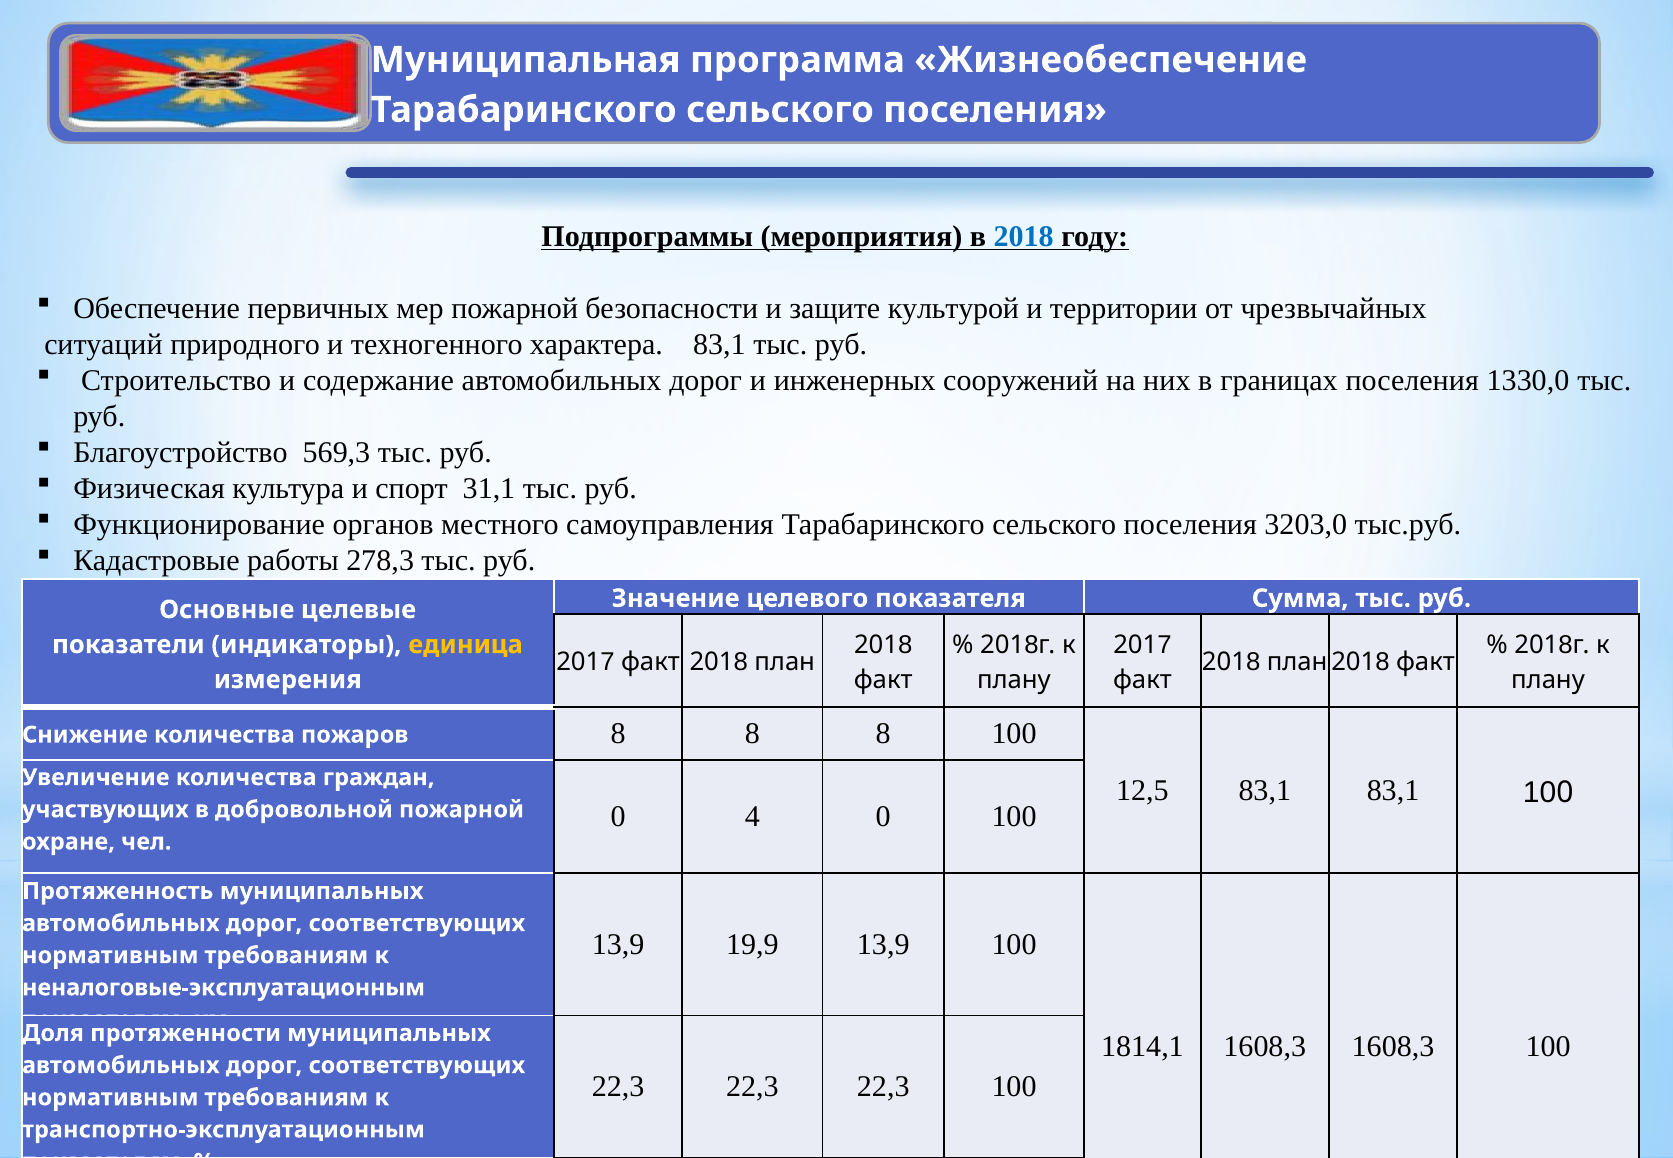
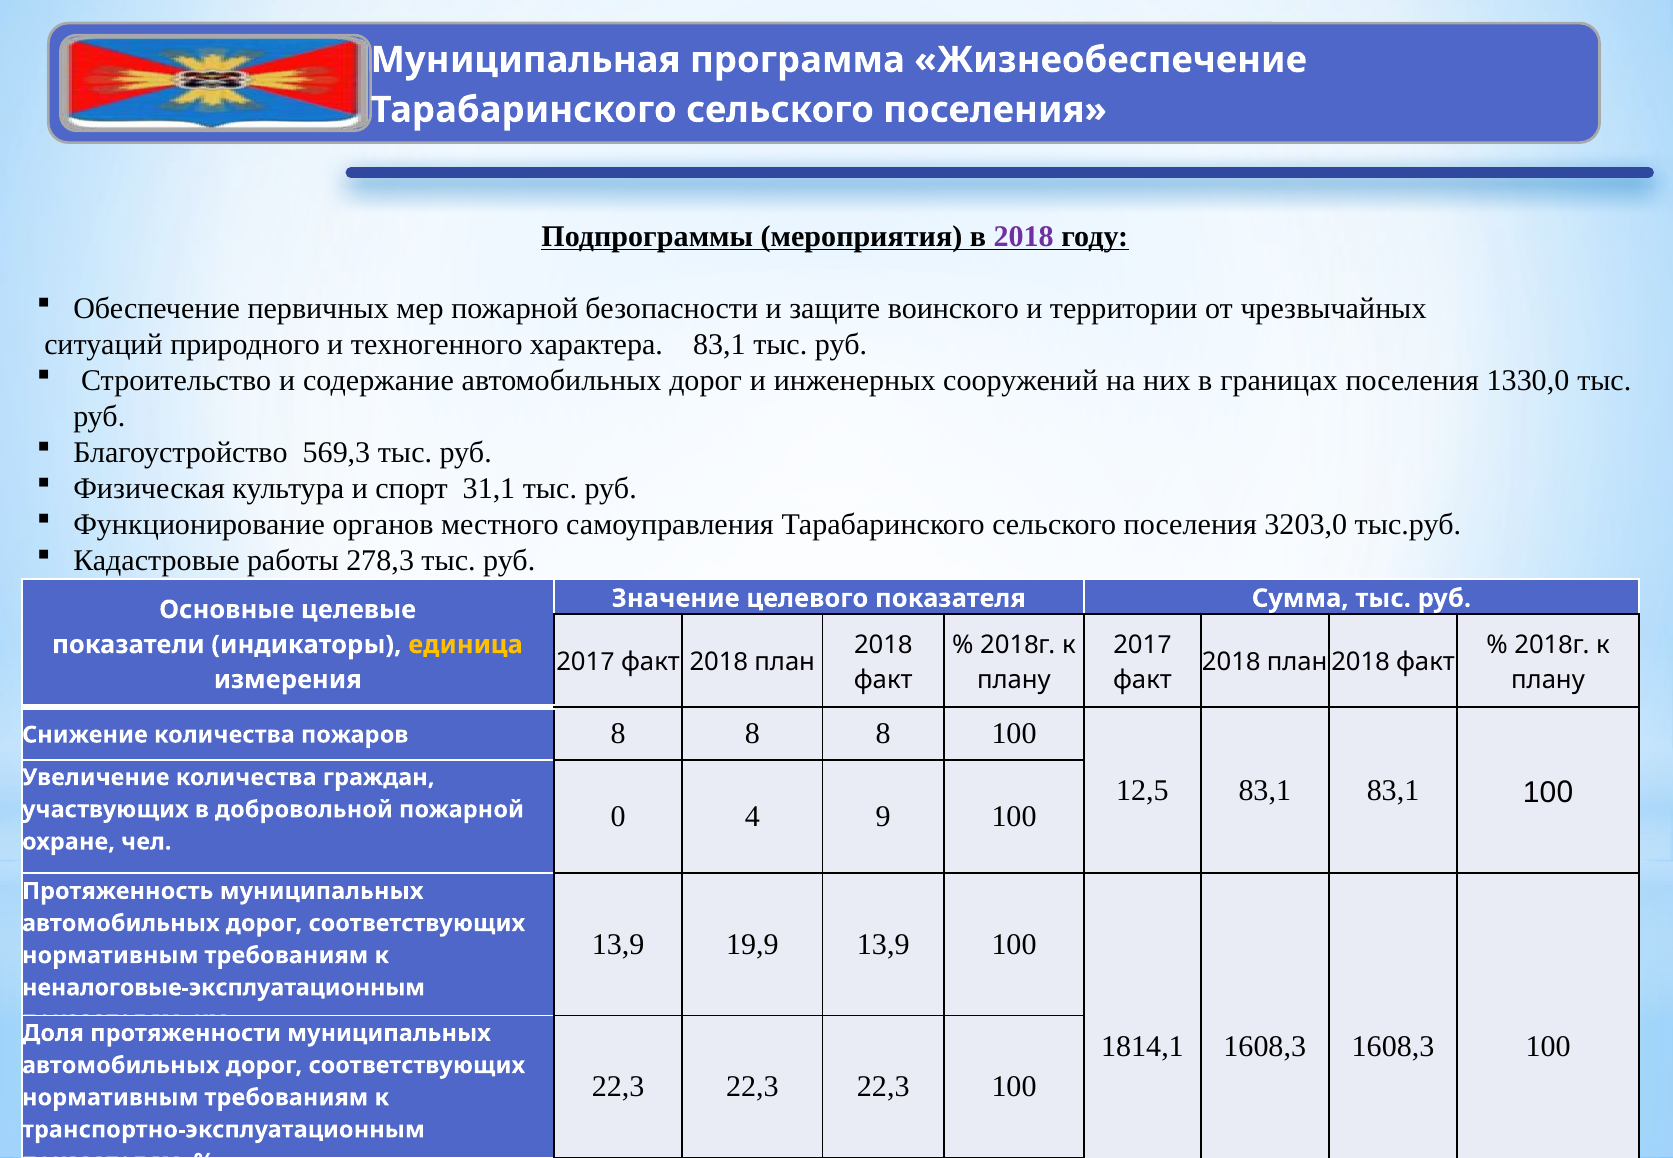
2018 colour: blue -> purple (1024, 236)
культурой: культурой -> воинского (953, 308)
4 0: 0 -> 9 (883, 817)
